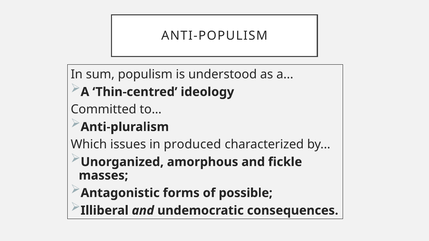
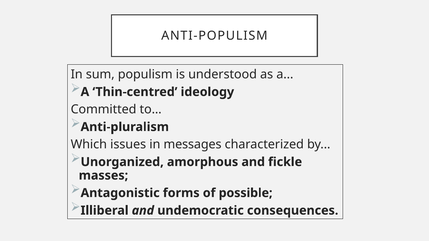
produced: produced -> messages (193, 145)
